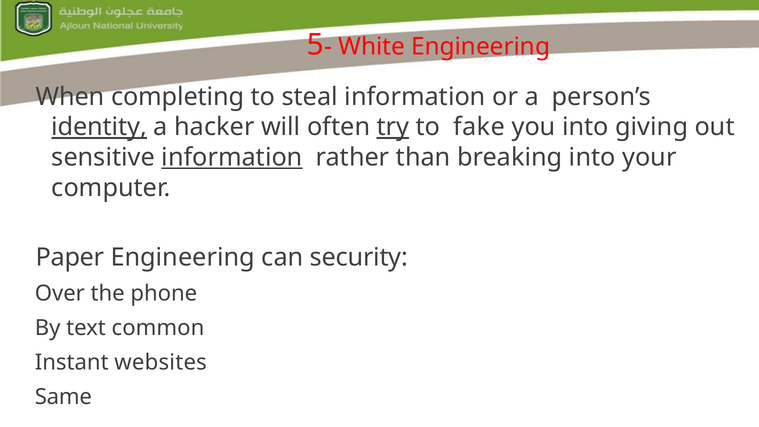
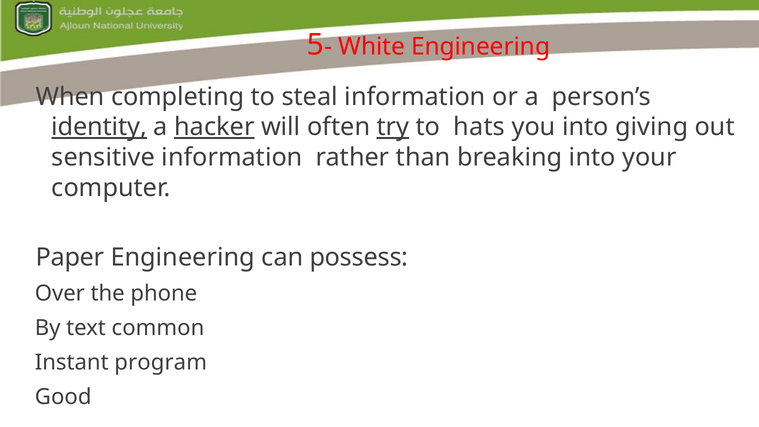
hacker underline: none -> present (214, 127)
fake: fake -> hats (479, 127)
information underline: present -> none (232, 157)
security: security -> possess (359, 257)
websites: websites -> program (161, 363)
Same: Same -> Good (63, 397)
